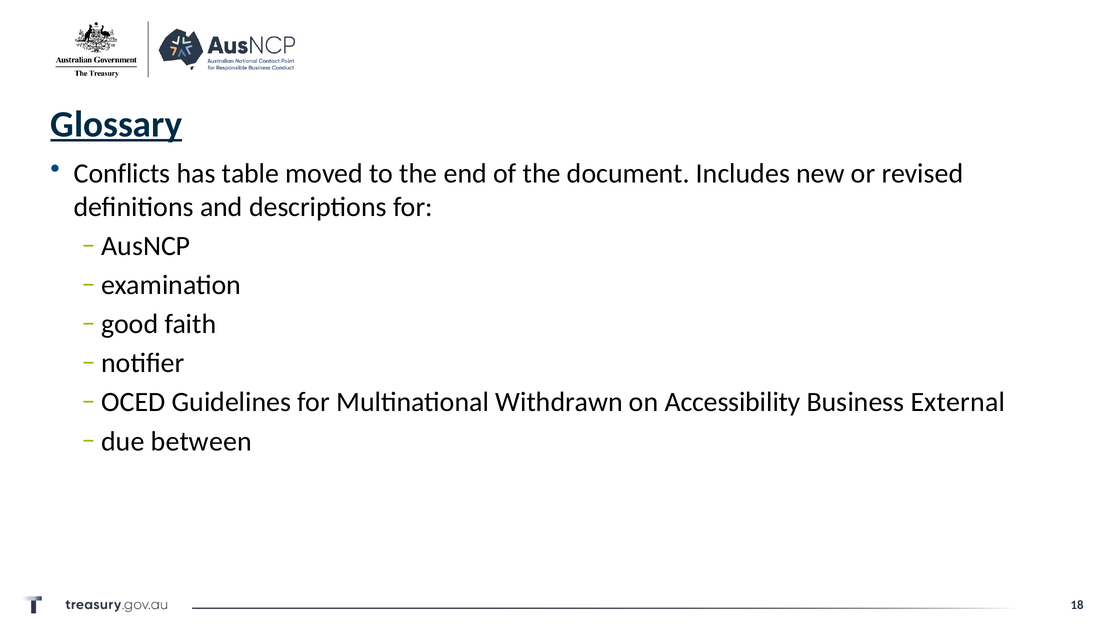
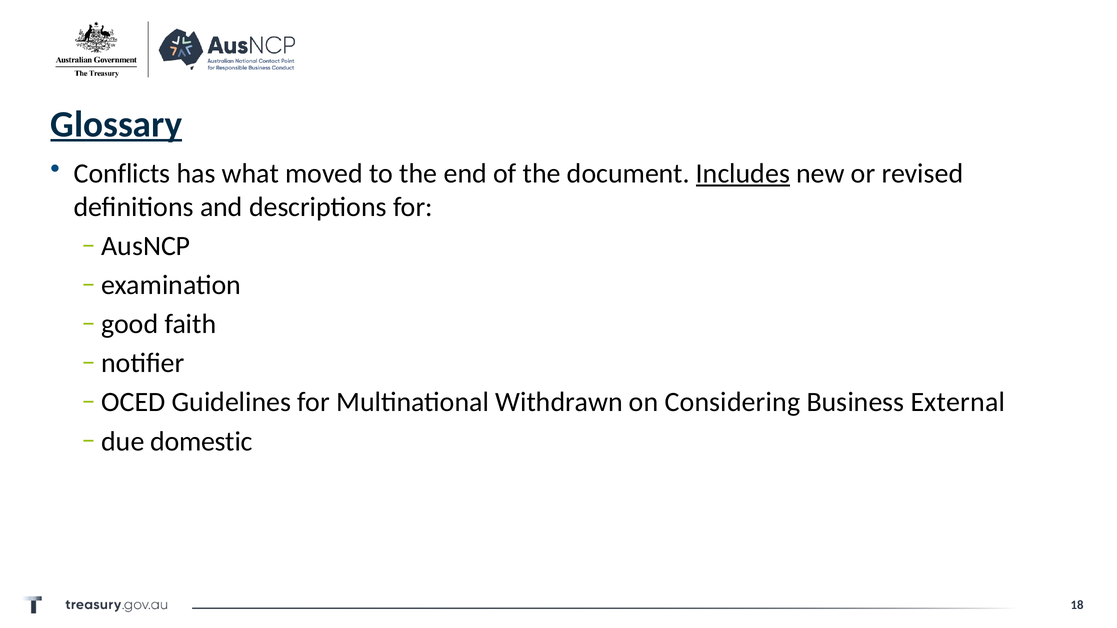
table: table -> what (250, 174)
Includes underline: none -> present (743, 174)
Accessibility: Accessibility -> Considering (732, 402)
between: between -> domestic (201, 442)
